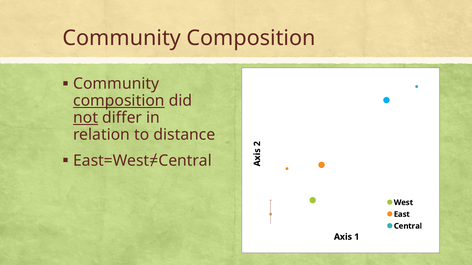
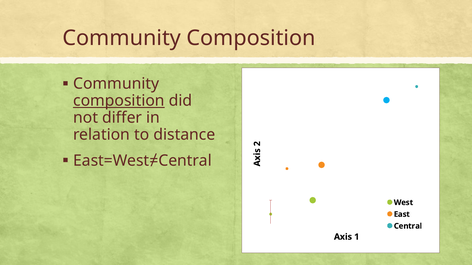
not underline: present -> none (86, 118)
